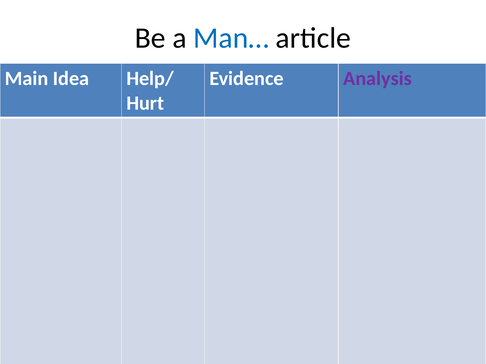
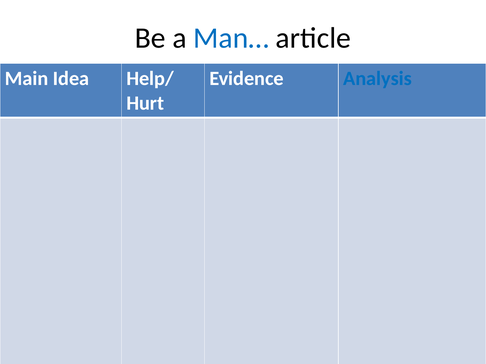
Analysis colour: purple -> blue (377, 79)
